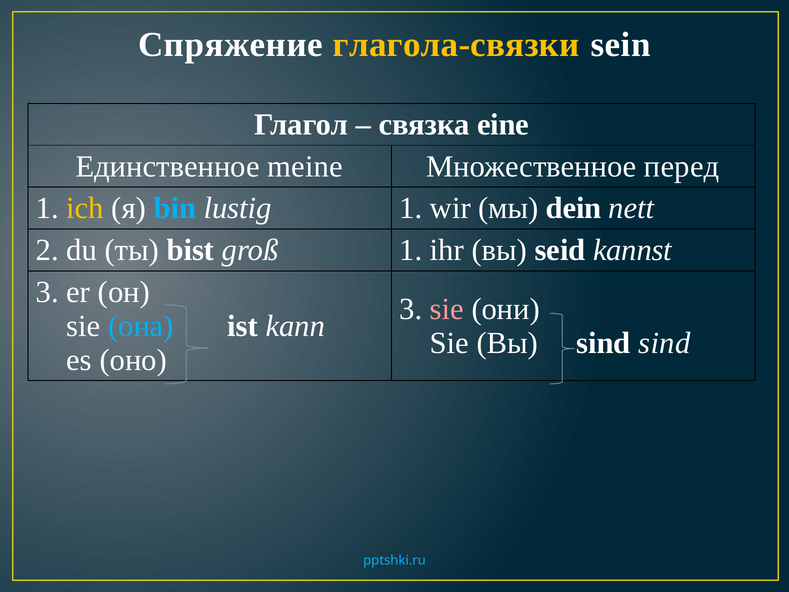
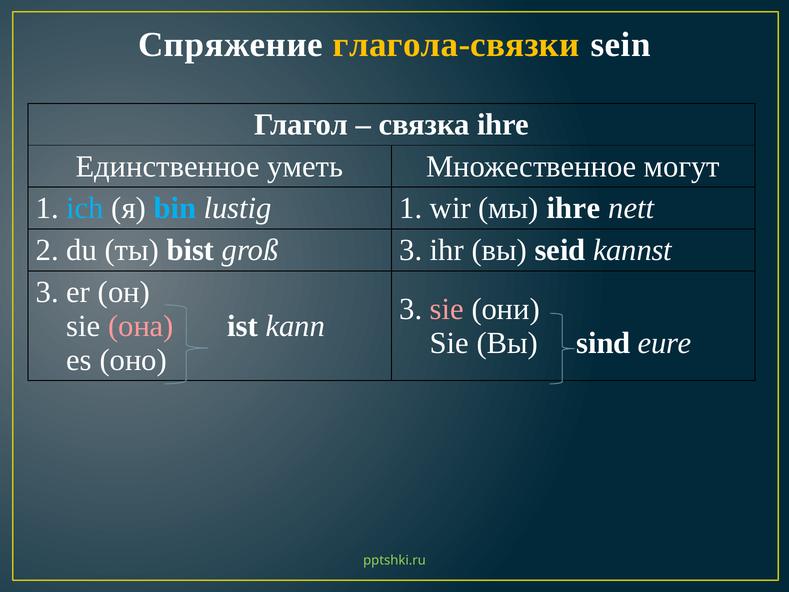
связка eine: eine -> ihre (503, 124)
meine: meine -> уметь (305, 166)
перед: перед -> могут (682, 166)
ich colour: yellow -> light blue (85, 208)
мы dein: dein -> ihre (573, 208)
groß 1: 1 -> 3 (411, 250)
она colour: light blue -> pink (141, 326)
sind sind: sind -> eure (665, 343)
pptshki.ru colour: light blue -> light green (394, 560)
